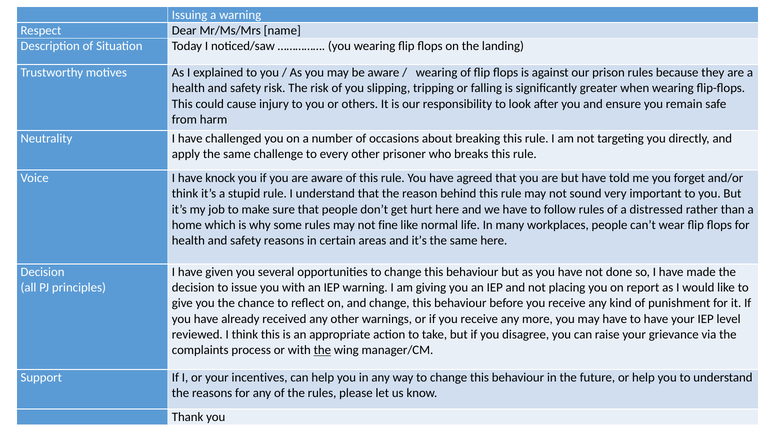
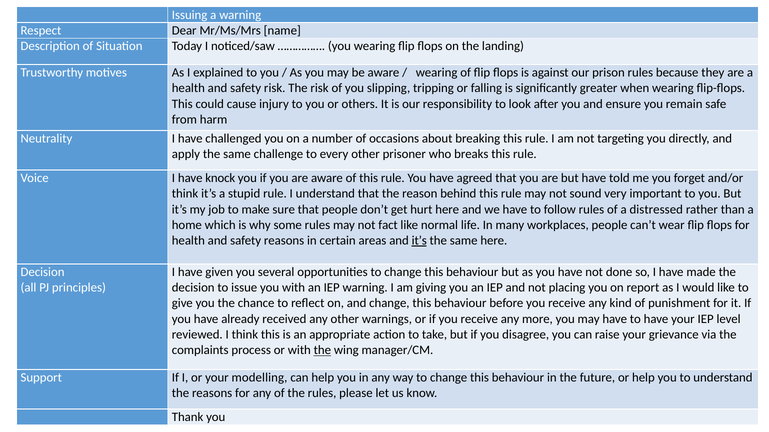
fine: fine -> fact (388, 225)
it’s underline: none -> present (419, 241)
incentives: incentives -> modelling (259, 378)
